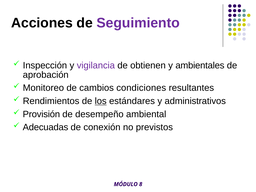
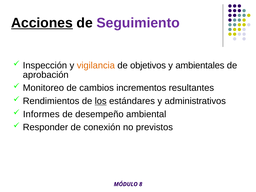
Acciones underline: none -> present (42, 23)
vigilancia colour: purple -> orange (96, 65)
obtienen: obtienen -> objetivos (148, 65)
condiciones: condiciones -> incrementos (141, 88)
Provisión: Provisión -> Informes (41, 114)
Adecuadas: Adecuadas -> Responder (45, 127)
